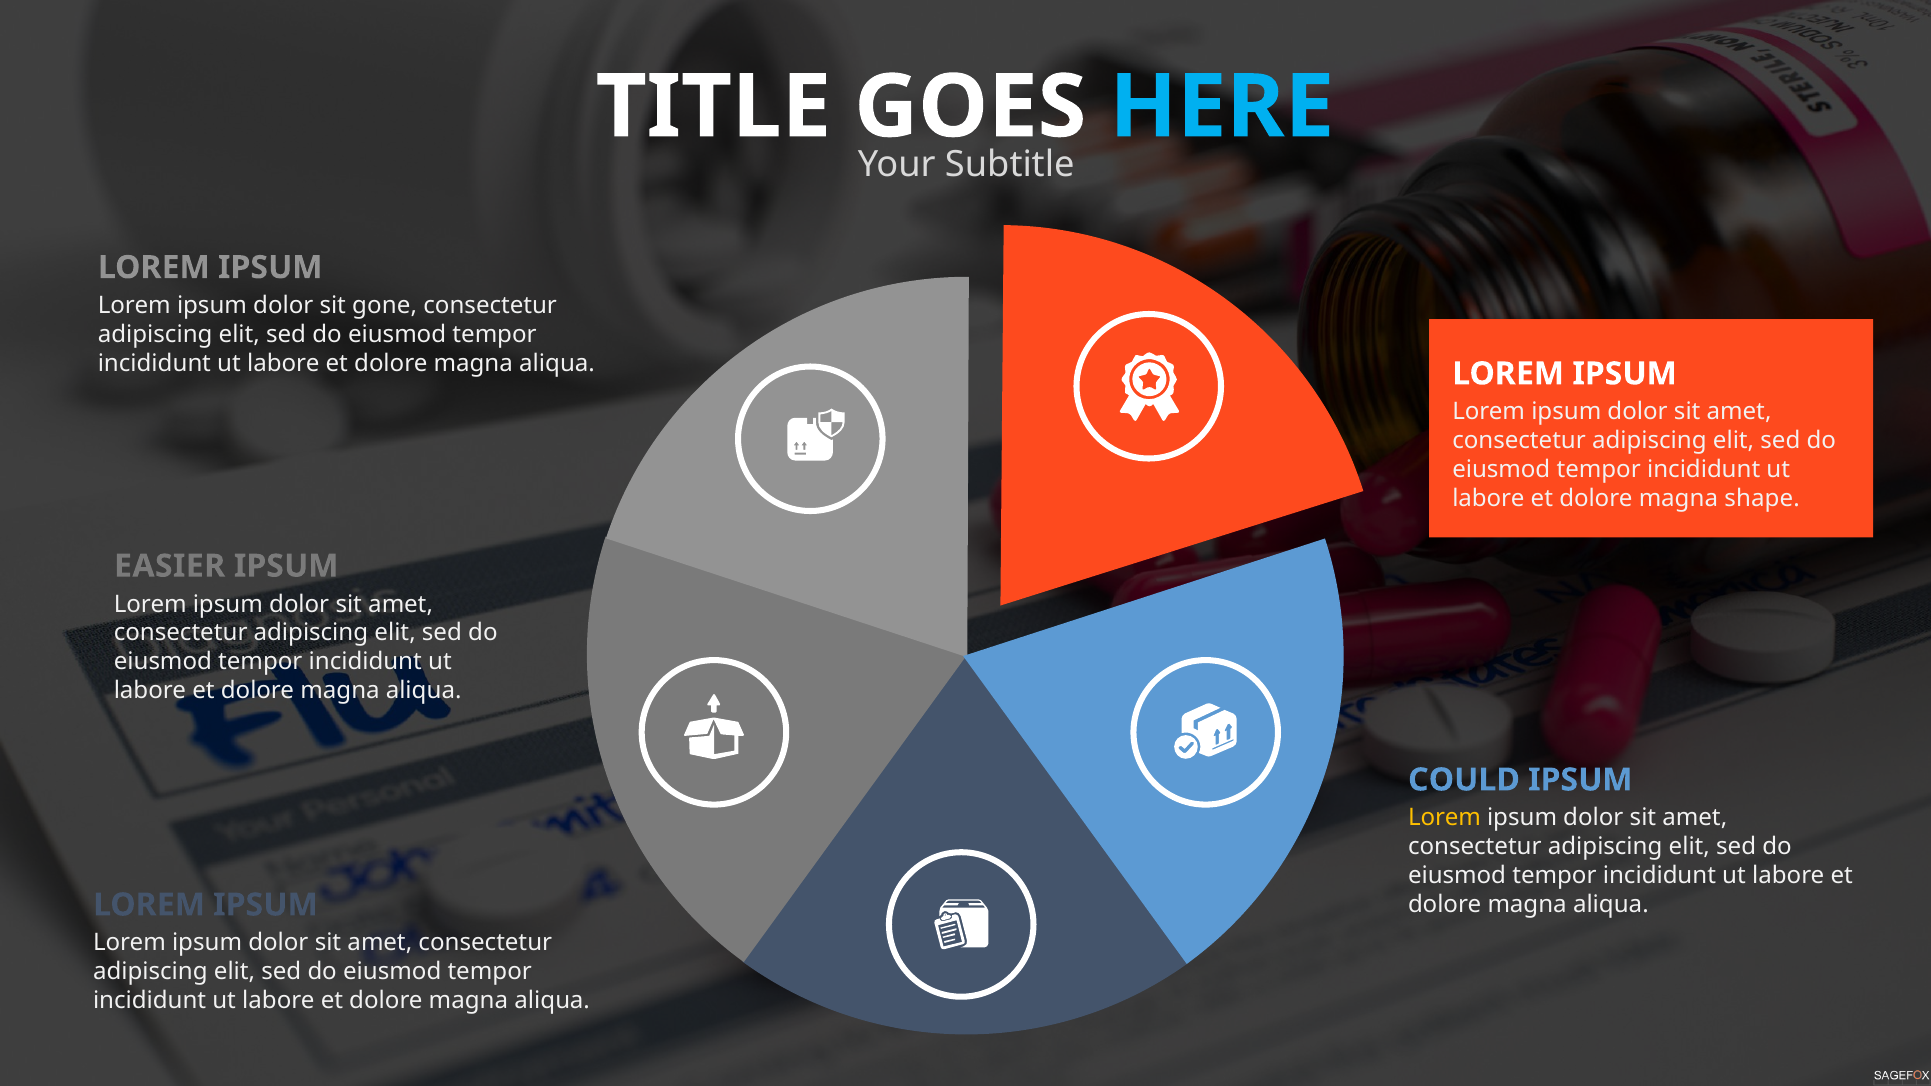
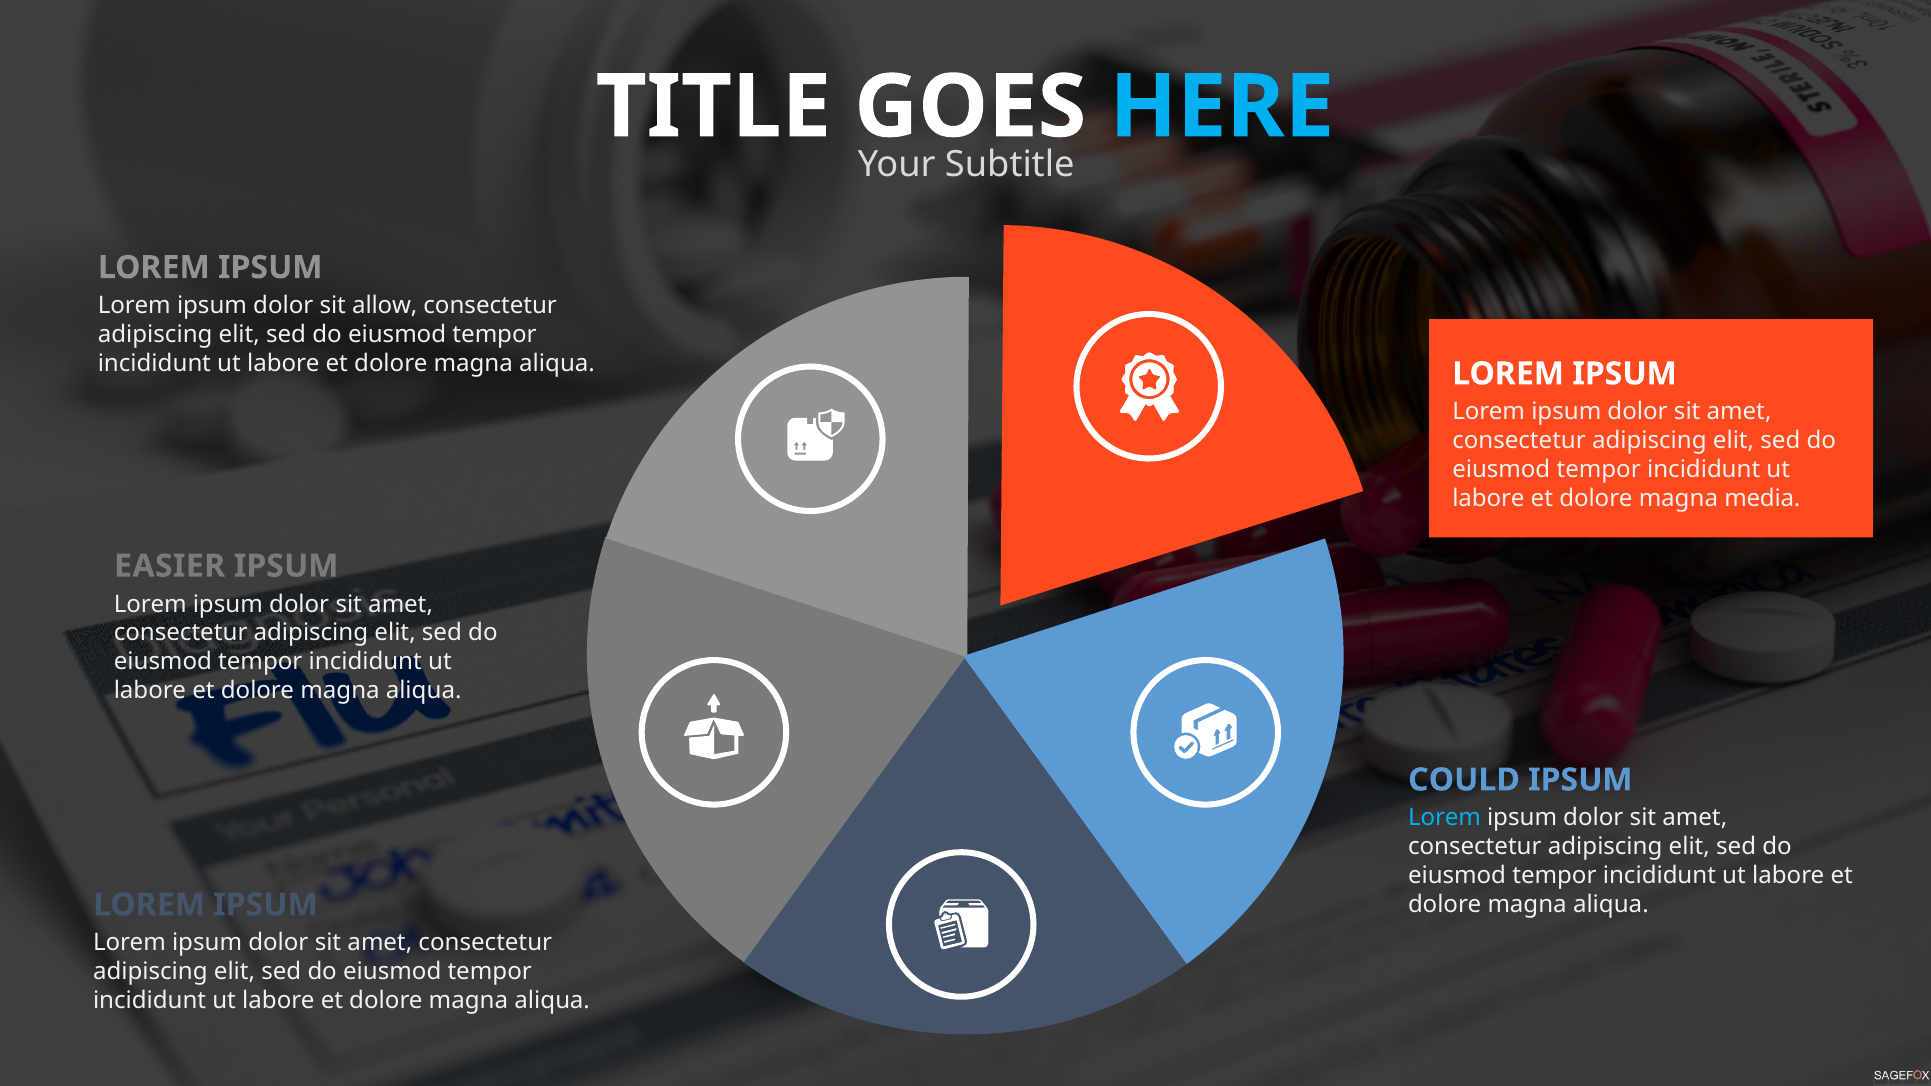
gone: gone -> allow (385, 306)
shape: shape -> media (1762, 499)
Lorem colour: yellow -> light blue (1444, 818)
